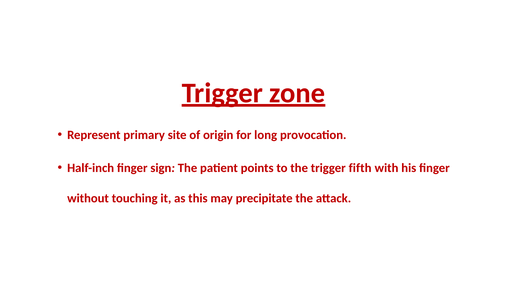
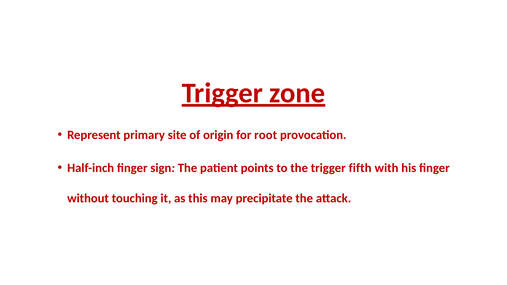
long: long -> root (266, 135)
